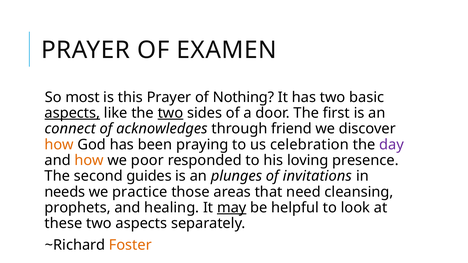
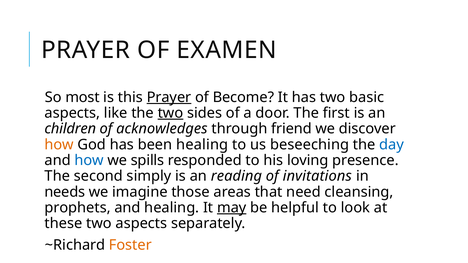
Prayer underline: none -> present (169, 97)
Nothing: Nothing -> Become (243, 97)
aspects underline: present -> none (72, 113)
connect: connect -> children (70, 129)
been praying: praying -> healing (202, 145)
celebration: celebration -> beseeching (310, 145)
day colour: purple -> blue (392, 145)
how colour: orange -> blue (89, 160)
poor: poor -> spills (147, 160)
guides: guides -> simply (149, 176)
plunges: plunges -> reading (236, 176)
practice: practice -> imagine (140, 192)
